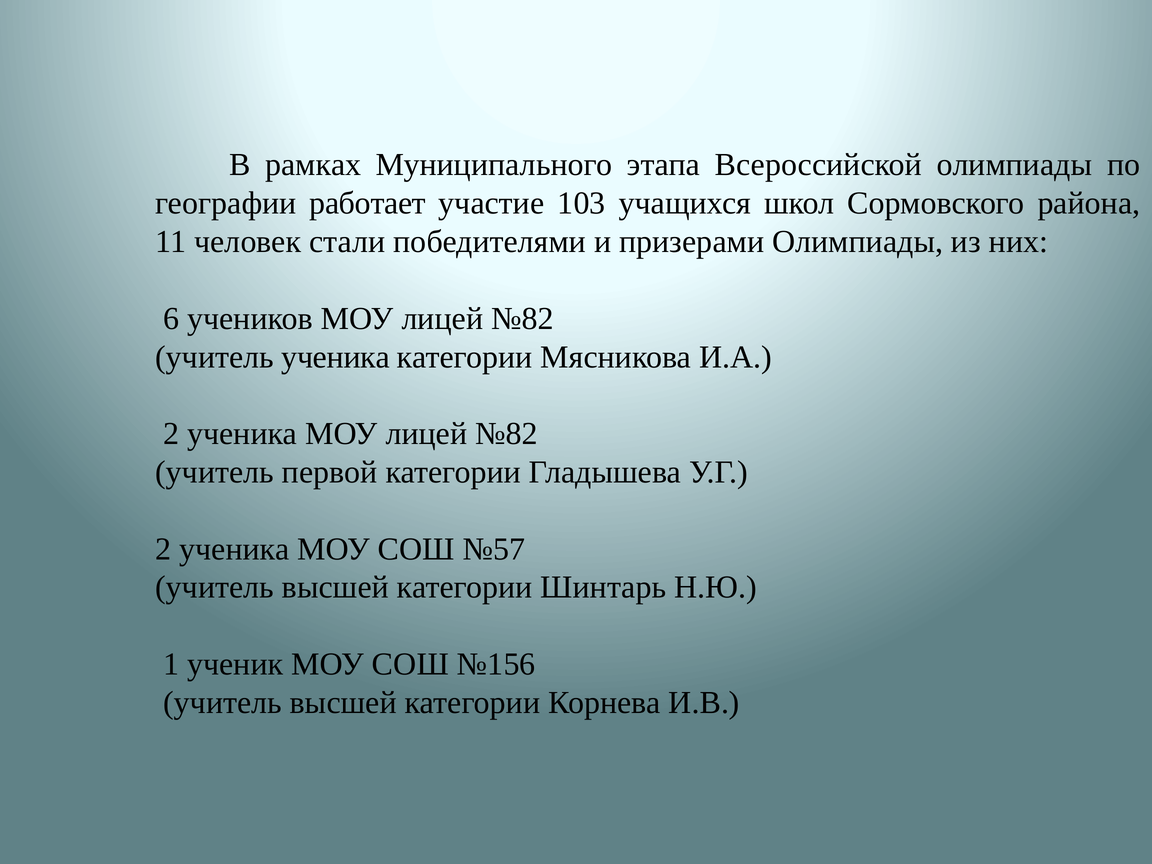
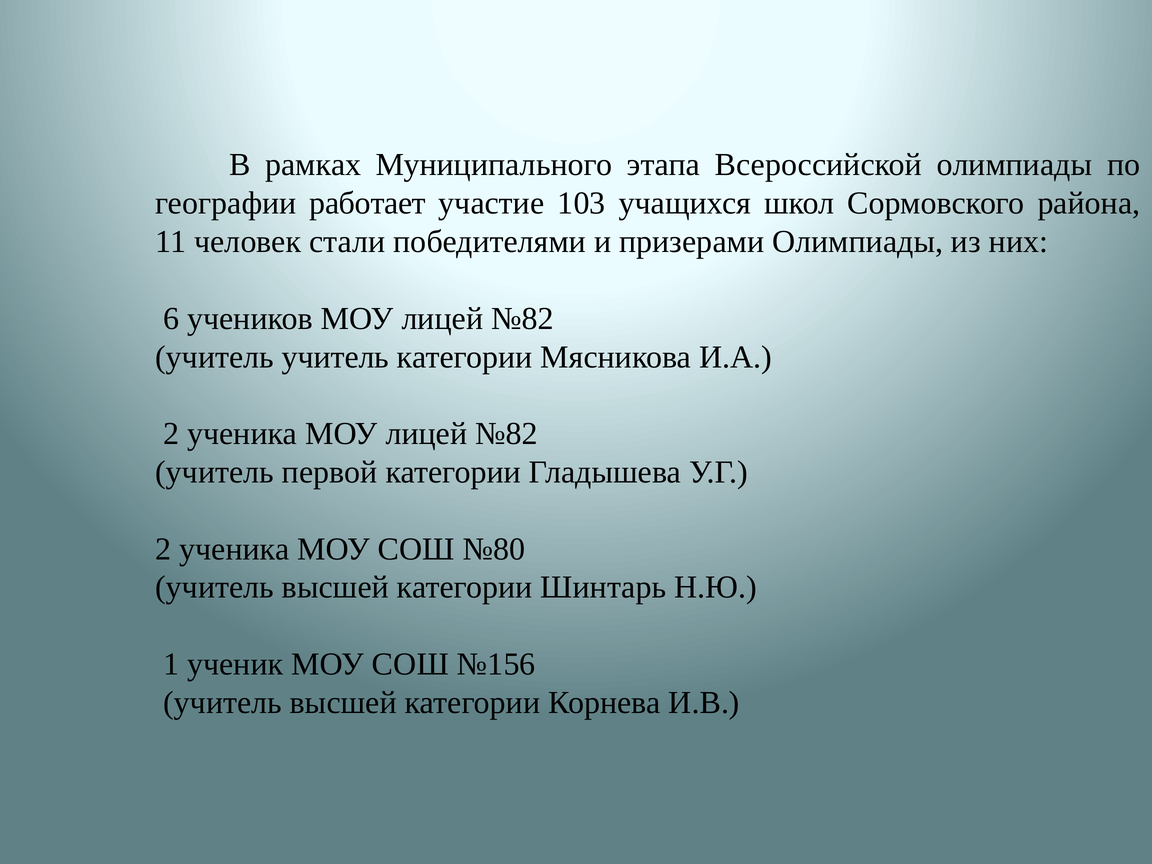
учитель ученика: ученика -> учитель (336, 357)
№57: №57 -> №80 (494, 549)
